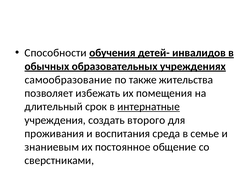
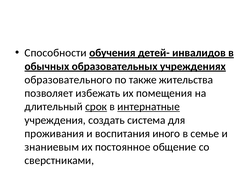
самообразование: самообразование -> образовательного (68, 80)
срок underline: none -> present (96, 107)
второго: второго -> система (146, 120)
среда: среда -> иного (166, 134)
